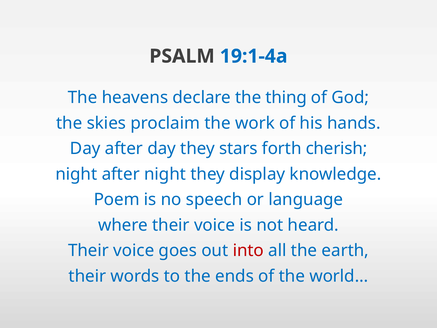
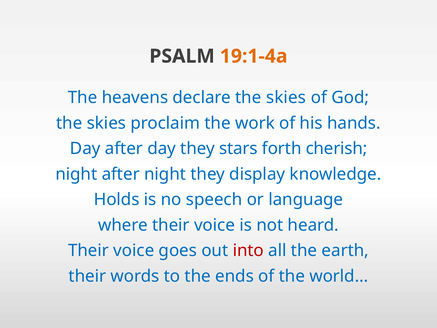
19:1-4a colour: blue -> orange (254, 56)
declare the thing: thing -> skies (286, 98)
Poem: Poem -> Holds (117, 200)
